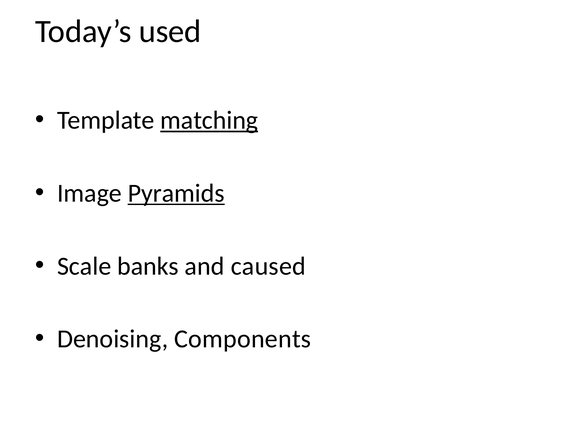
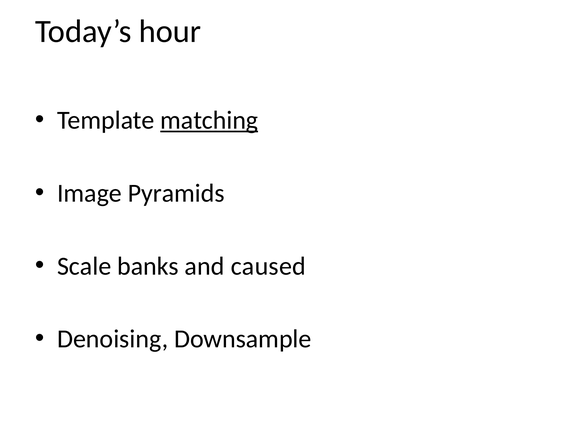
used: used -> hour (170, 32)
Pyramids underline: present -> none (176, 193)
Components: Components -> Downsample (243, 339)
